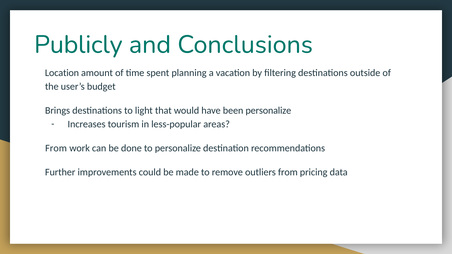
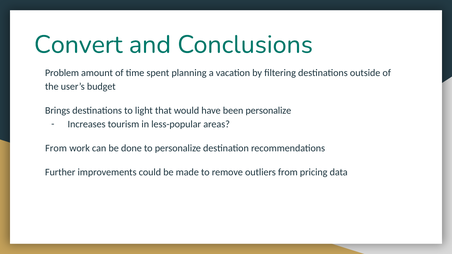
Publicly: Publicly -> Convert (78, 45)
Location: Location -> Problem (62, 73)
